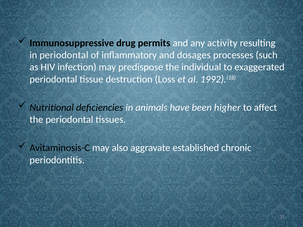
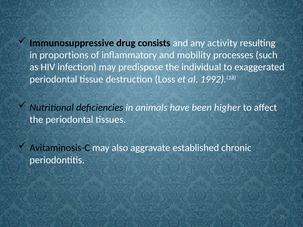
permits: permits -> consists (154, 43)
in periodontal: periodontal -> proportions (64, 55)
dosages: dosages -> mobility (194, 55)
